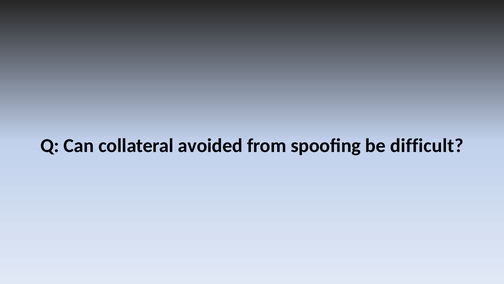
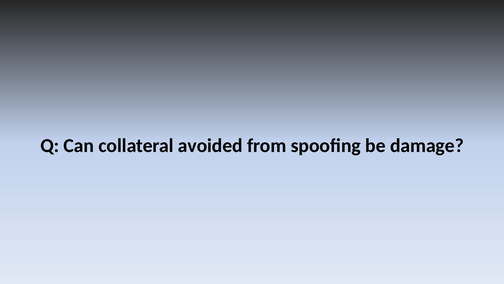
difficult: difficult -> damage (427, 145)
